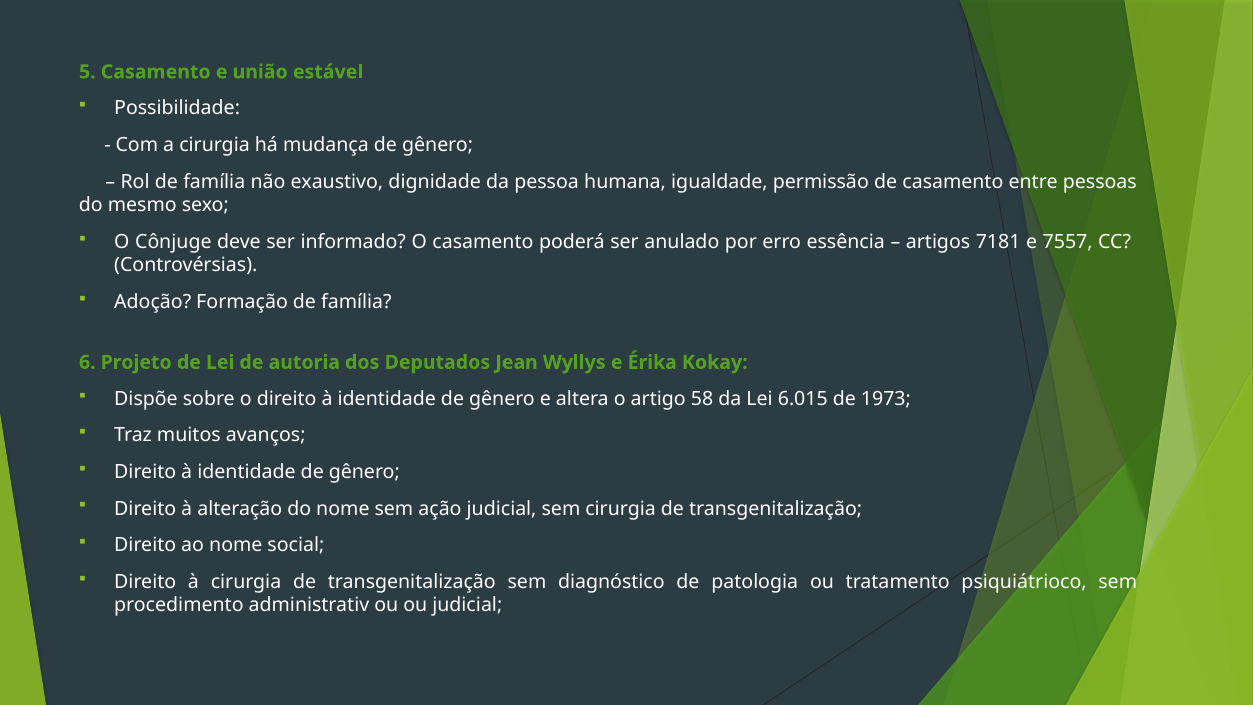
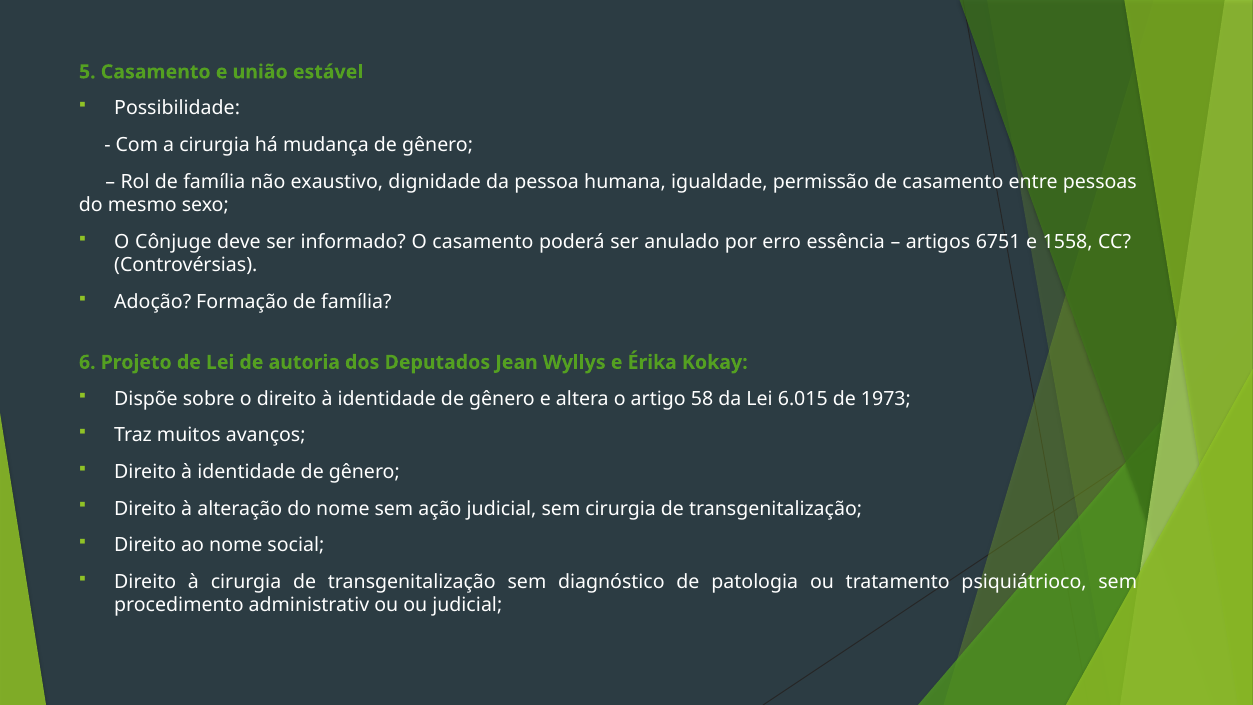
7181: 7181 -> 6751 (998, 242)
7557: 7557 -> 1558 (1068, 242)
